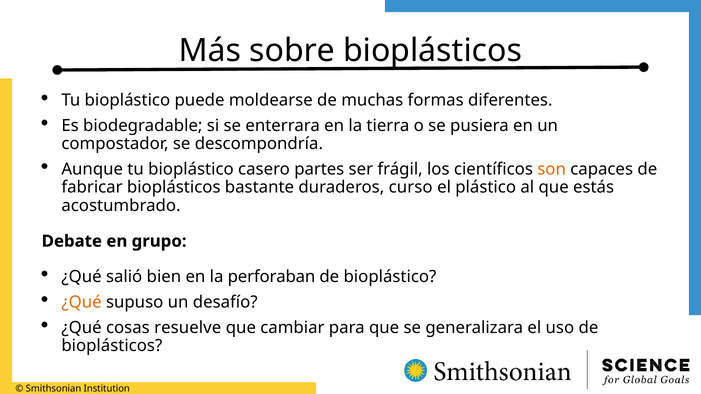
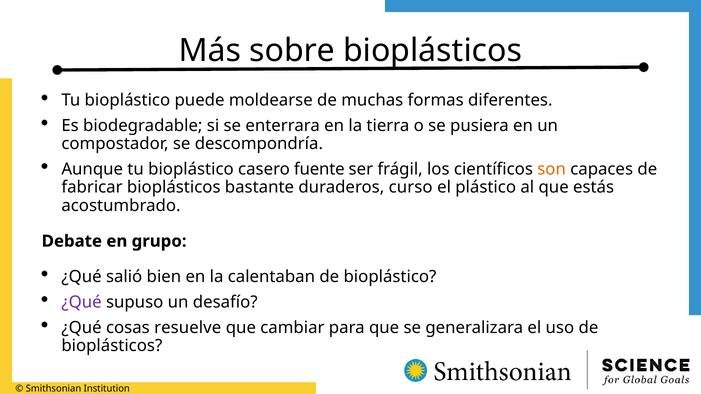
partes: partes -> fuente (319, 169)
perforaban: perforaban -> calentaban (271, 277)
¿Qué colour: orange -> purple (82, 302)
